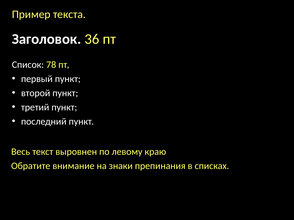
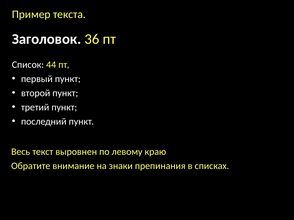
78: 78 -> 44 (51, 65)
